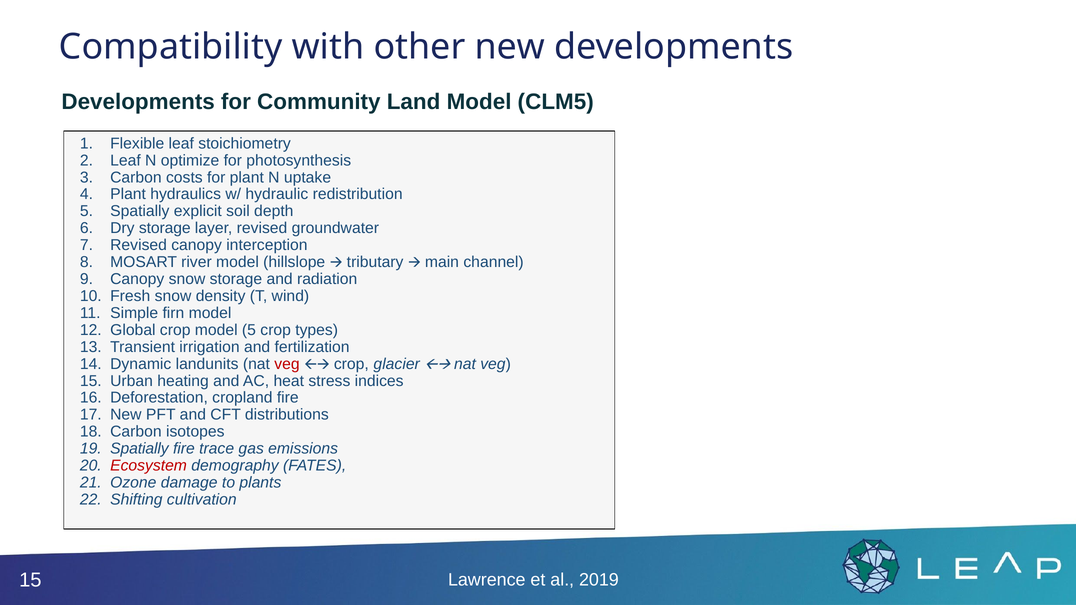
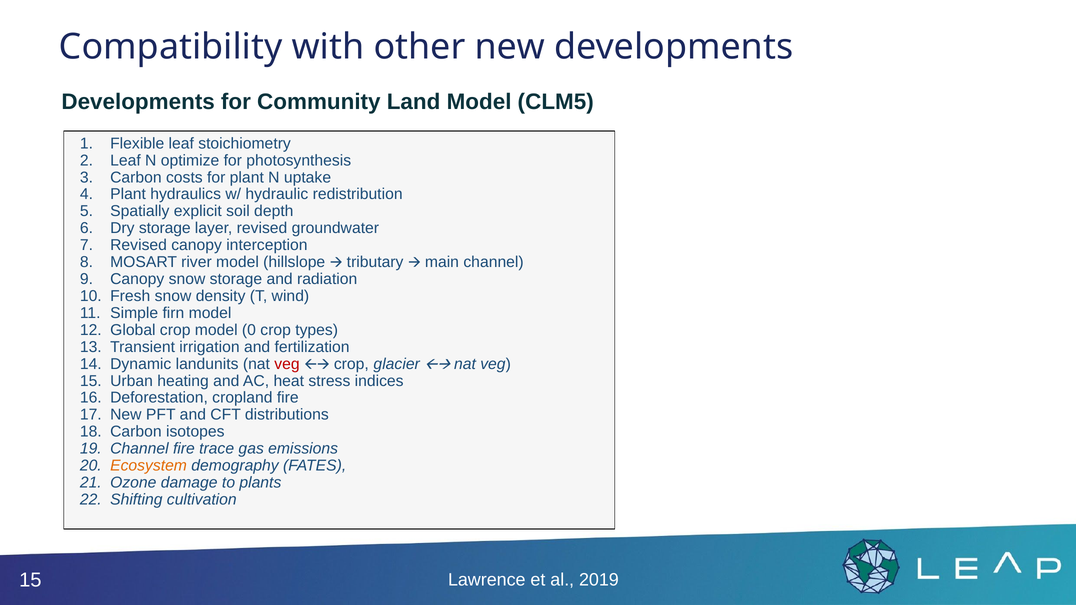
model 5: 5 -> 0 (249, 330)
Spatially: Spatially -> Channel (139, 449)
Ecosystem colour: red -> orange (149, 466)
